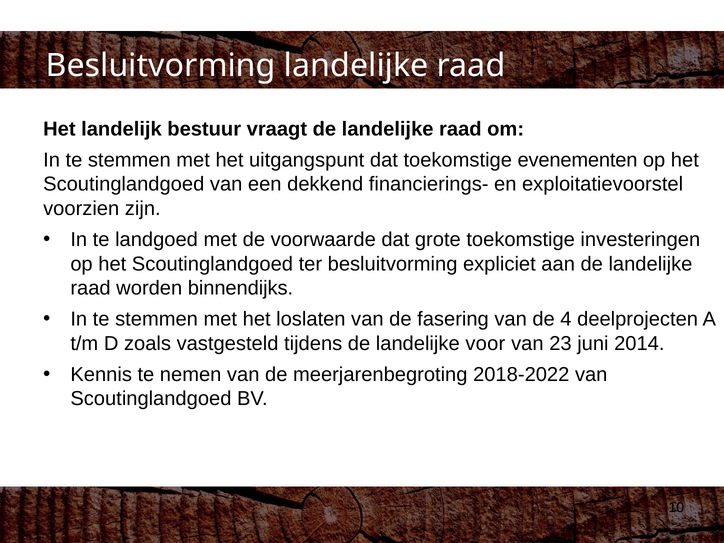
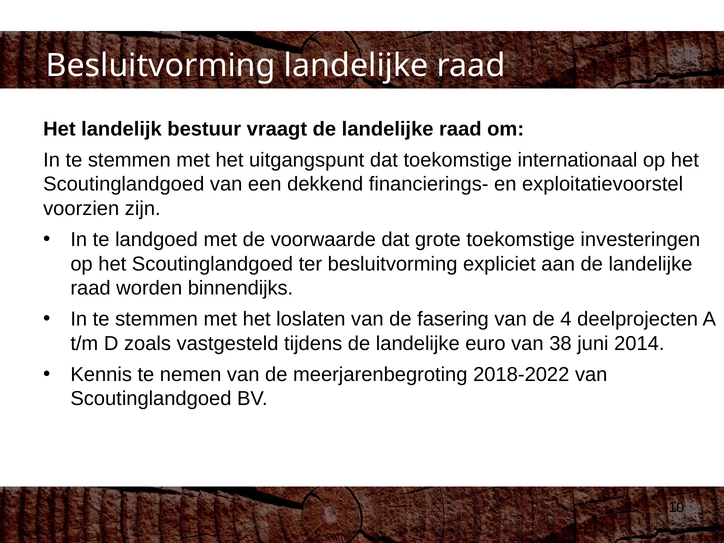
evenementen: evenementen -> internationaal (577, 160)
voor: voor -> euro (485, 343)
23: 23 -> 38 (560, 343)
